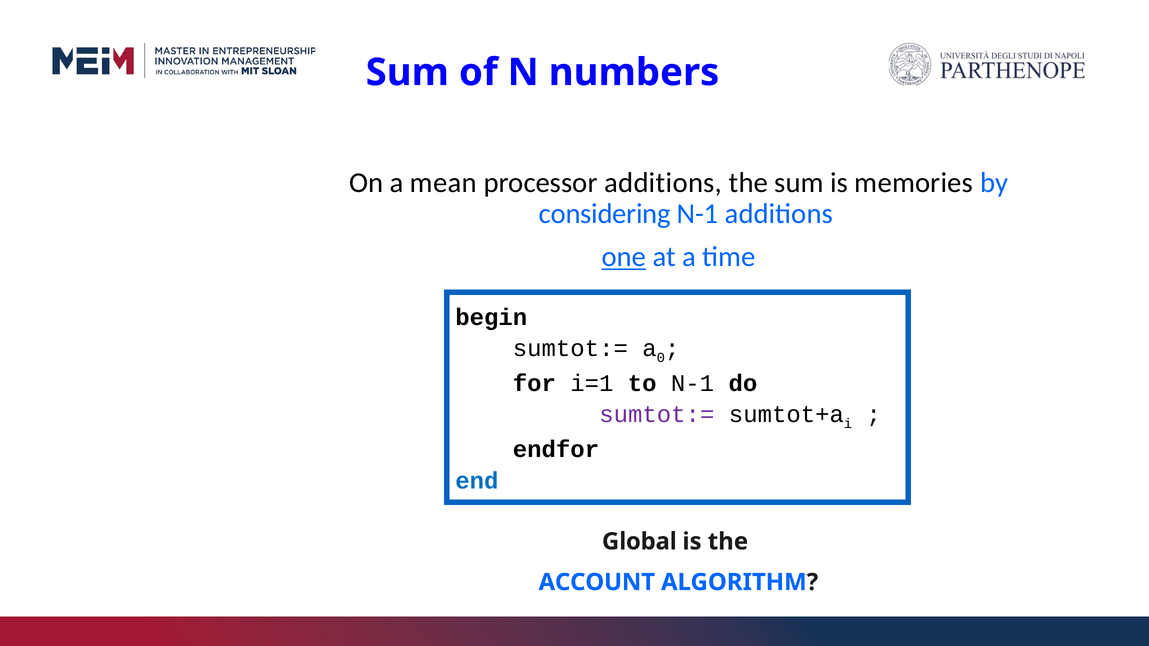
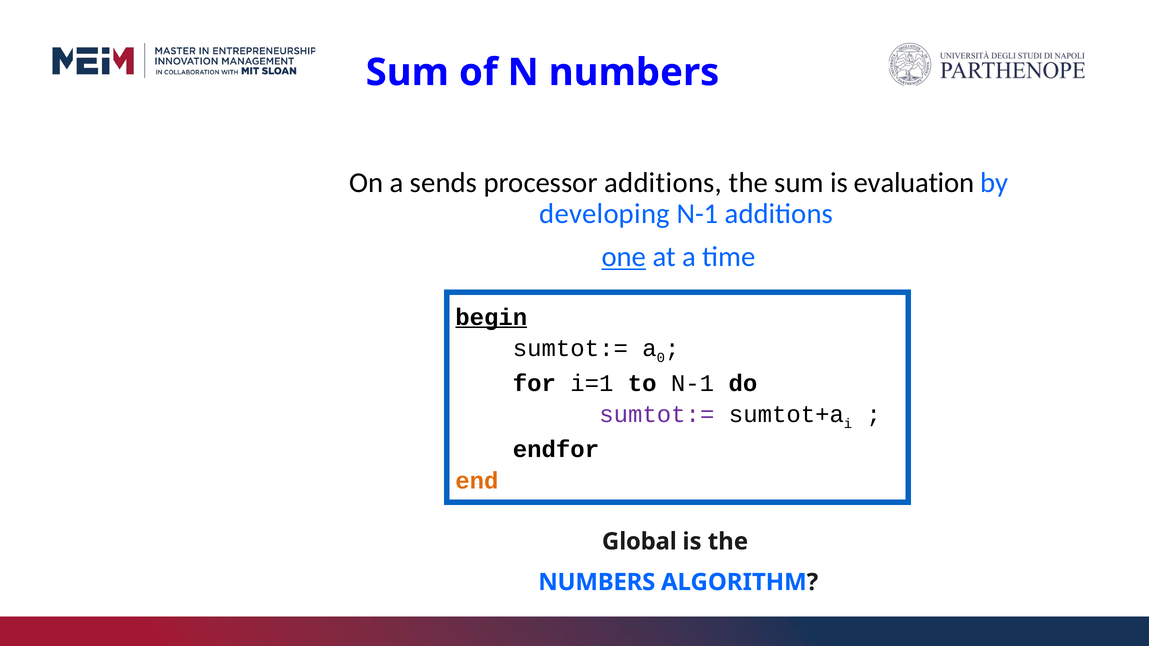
mean: mean -> sends (444, 183)
memories: memories -> evaluation (914, 183)
considering: considering -> developing (605, 214)
begin underline: none -> present (491, 317)
end colour: blue -> orange (477, 481)
ACCOUNT: ACCOUNT -> NUMBERS (597, 582)
